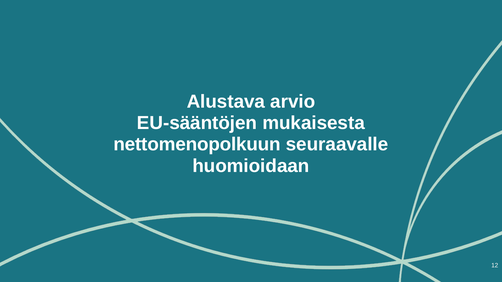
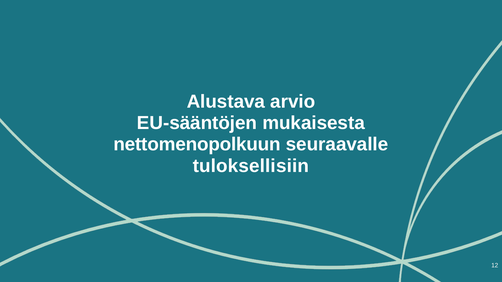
huomioidaan: huomioidaan -> tuloksellisiin (251, 166)
